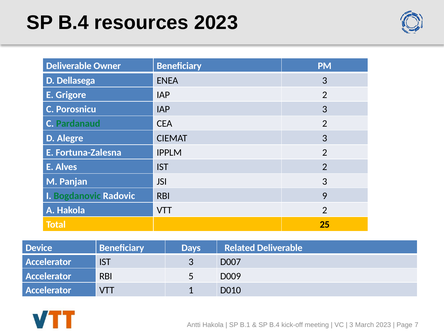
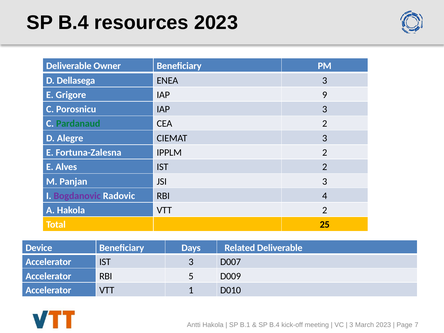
IAP 2: 2 -> 9 (325, 95)
Bogdanovic colour: green -> purple (77, 196)
9: 9 -> 4 (325, 196)
